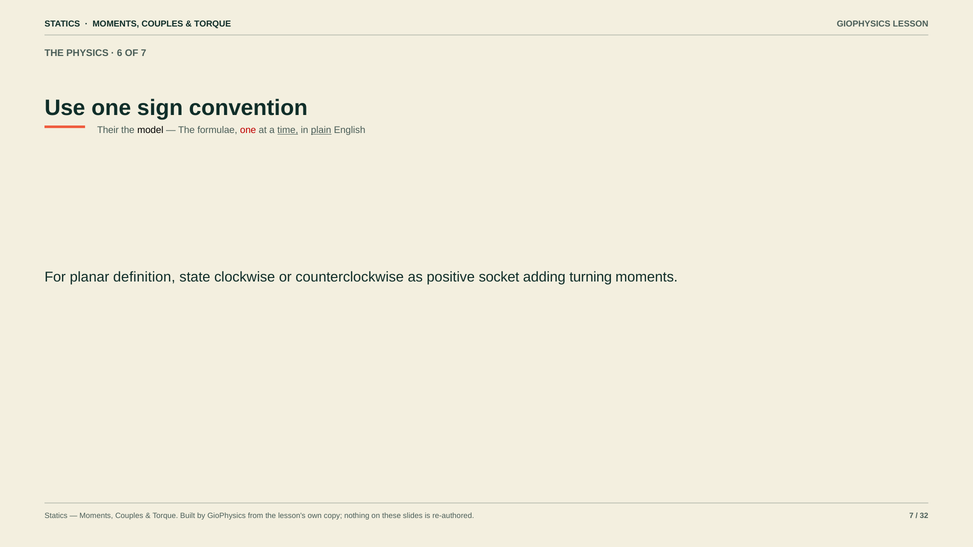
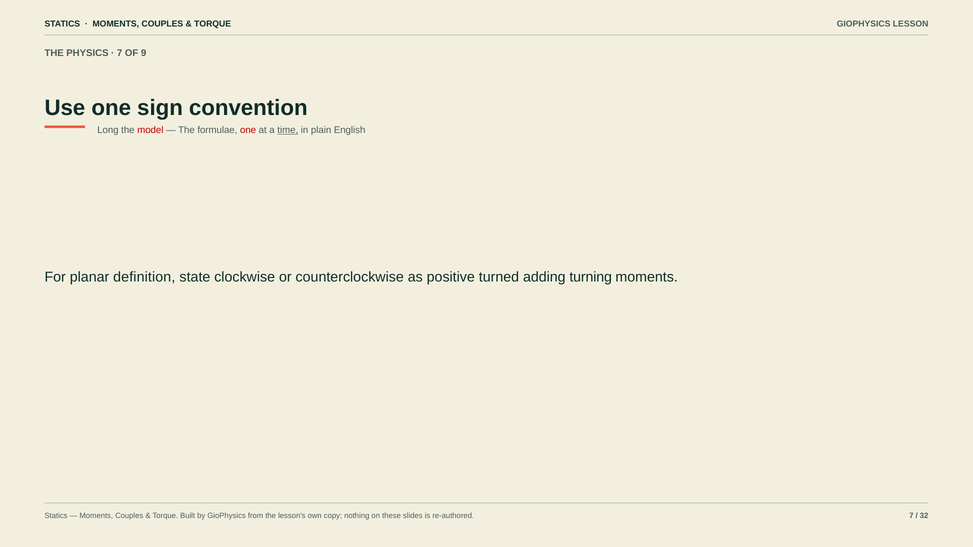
6: 6 -> 7 (120, 53)
OF 7: 7 -> 9 (144, 53)
Their: Their -> Long (108, 130)
model colour: black -> red (150, 130)
plain underline: present -> none (321, 130)
socket: socket -> turned (499, 277)
